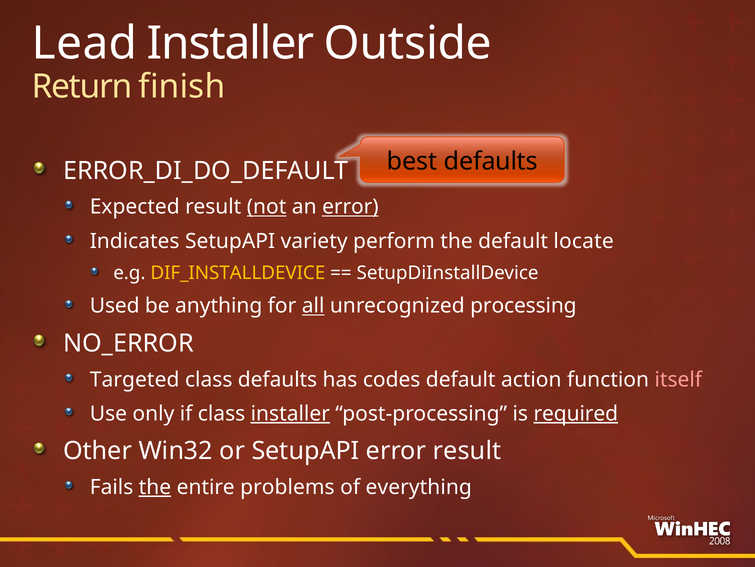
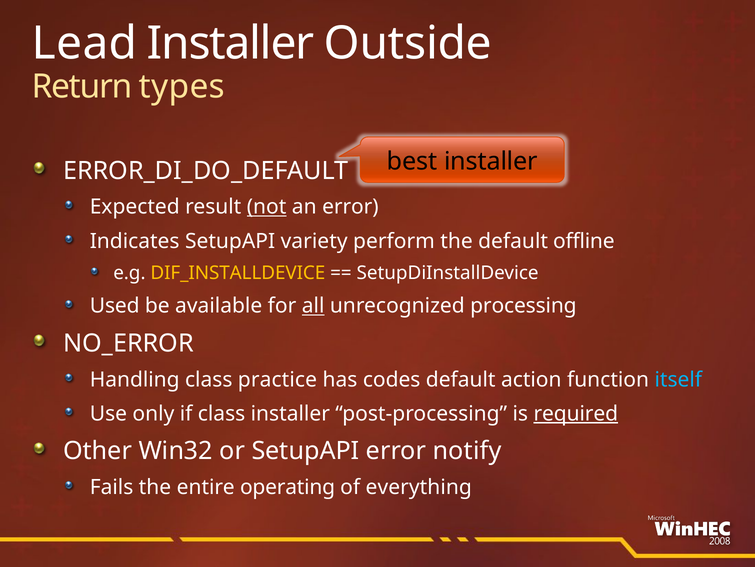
finish: finish -> types (182, 87)
best defaults: defaults -> installer (491, 161)
error underline: present -> none (350, 207)
locate: locate -> offline (584, 241)
anything: anything -> available (219, 306)
Targeted: Targeted -> Handling (135, 379)
class defaults: defaults -> practice (277, 379)
itself colour: pink -> light blue (678, 379)
installer underline: present -> none (290, 413)
error result: result -> notify (467, 450)
the underline: present -> none (155, 486)
problems: problems -> operating (288, 486)
